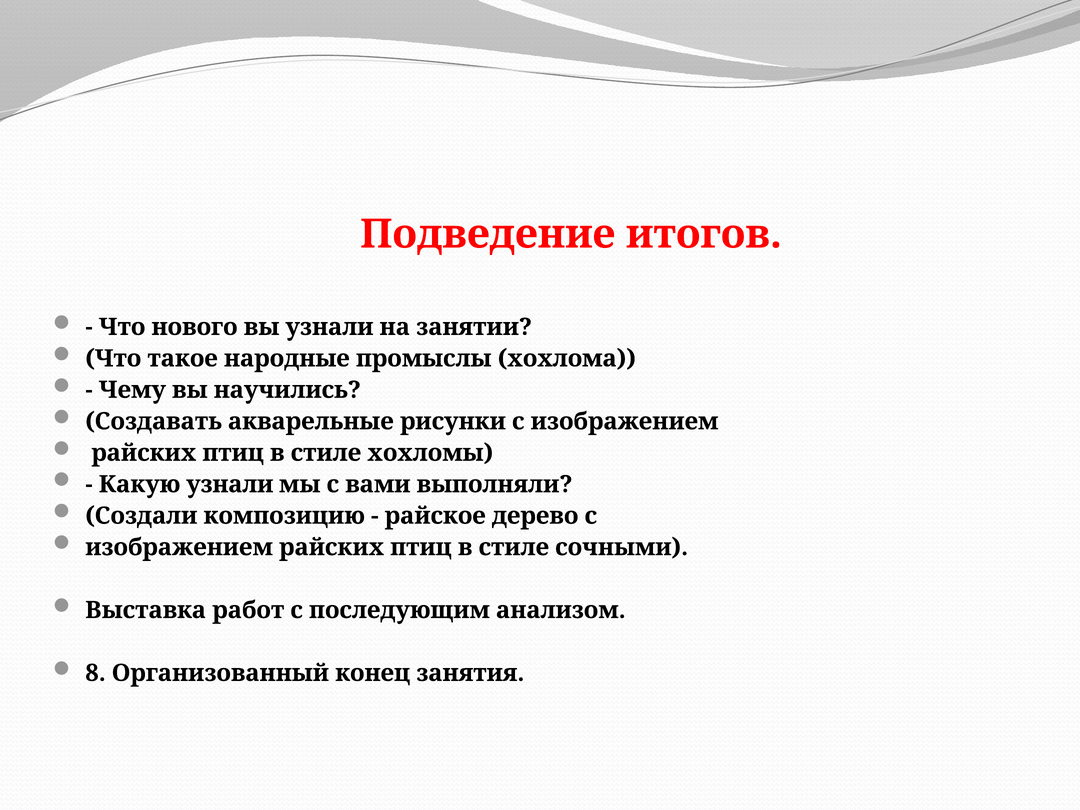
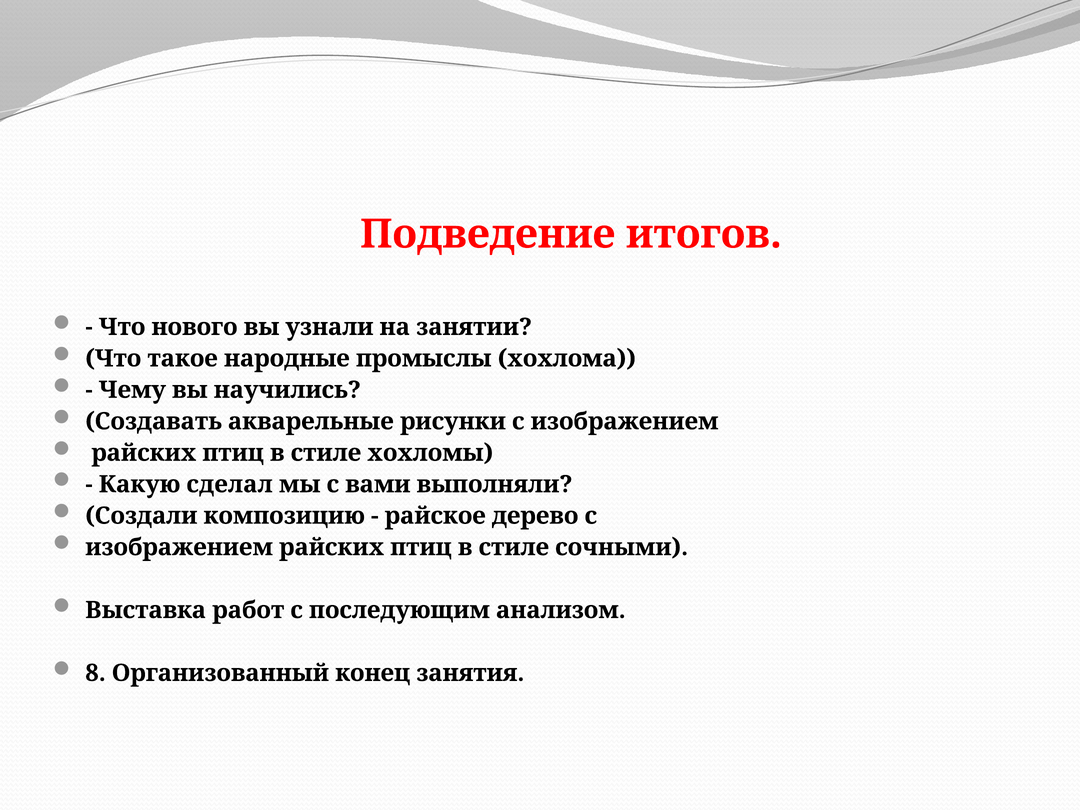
Какую узнали: узнали -> сделал (230, 484)
